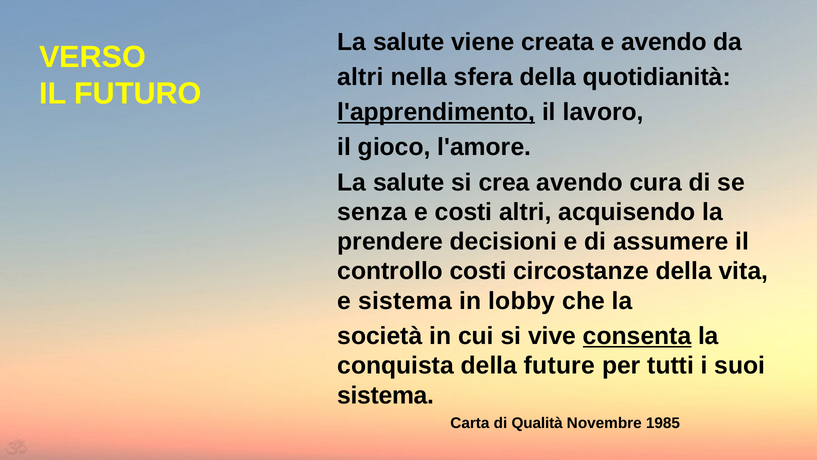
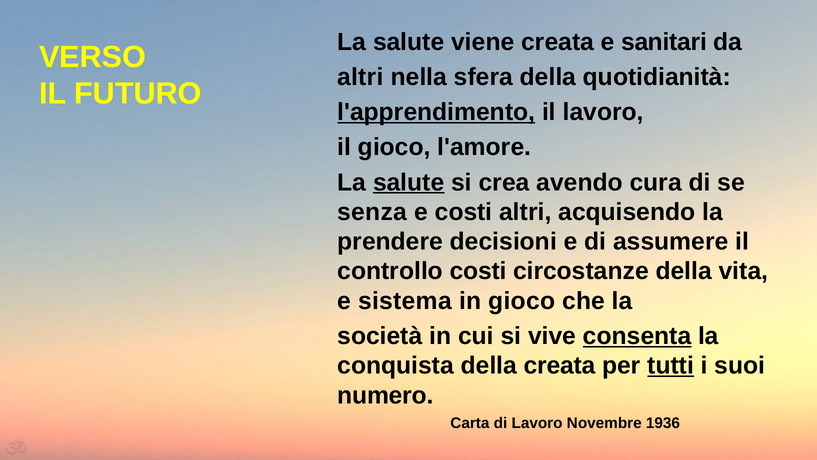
e avendo: avendo -> sanitari (664, 42)
salute underline: none -> present (409, 182)
in lobby: lobby -> gioco (522, 301)
della future: future -> creata (560, 365)
tutti underline: none -> present (671, 365)
sistema: sistema -> numero (386, 395)
di Qualità: Qualità -> Lavoro (537, 423)
1985: 1985 -> 1936 (663, 423)
